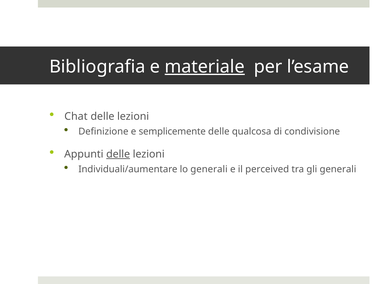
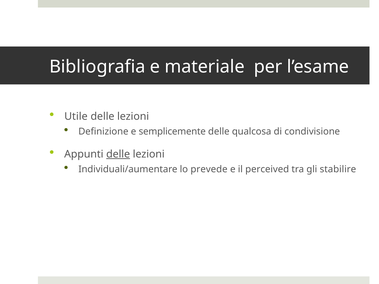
materiale underline: present -> none (205, 67)
Chat: Chat -> Utile (76, 117)
lo generali: generali -> prevede (209, 169)
gli generali: generali -> stabilire (338, 169)
